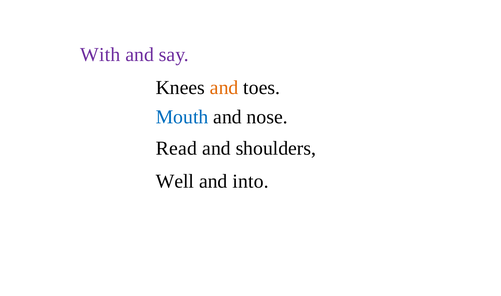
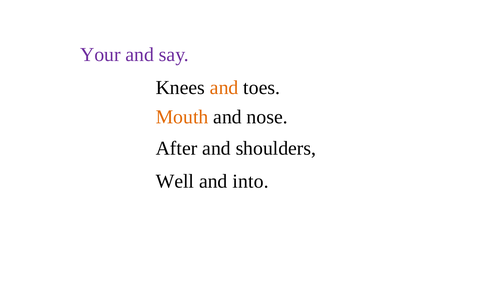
With: With -> Your (100, 55)
Mouth colour: blue -> orange (182, 117)
Read: Read -> After (177, 148)
